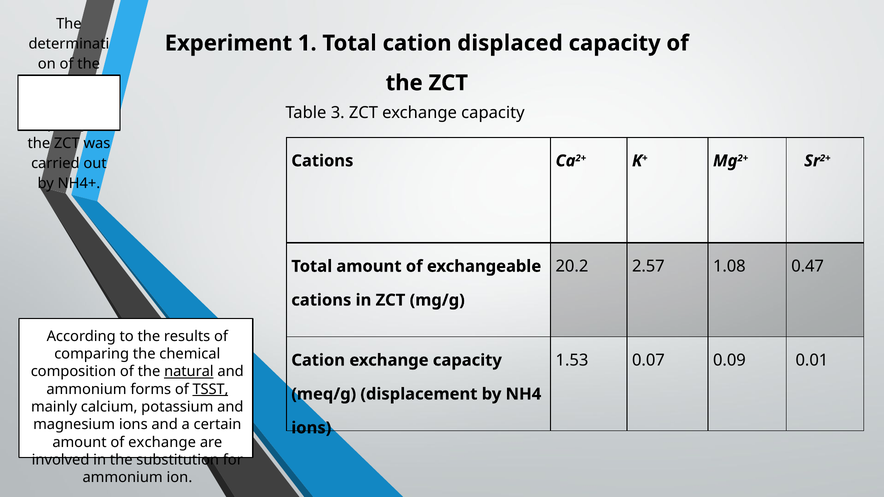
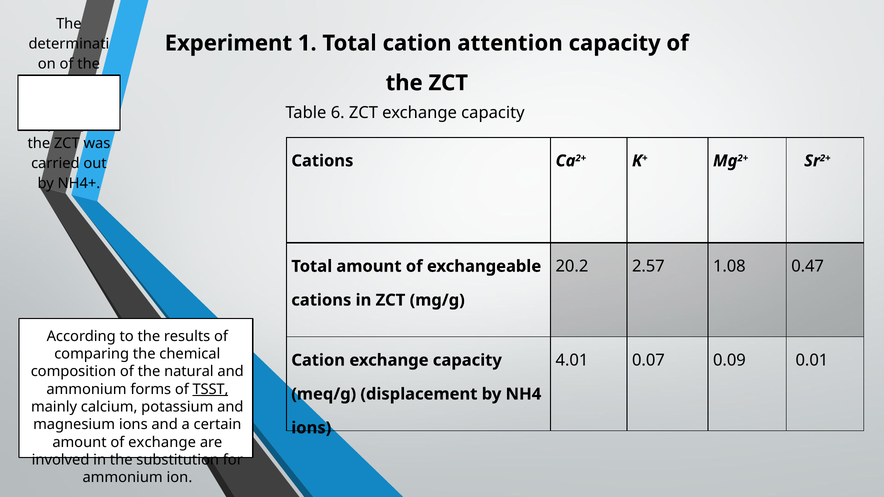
displaced: displaced -> attention (510, 43)
3: 3 -> 6 (338, 113)
1.53: 1.53 -> 4.01 (572, 360)
natural underline: present -> none (189, 372)
